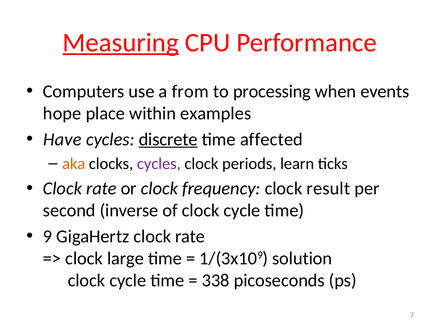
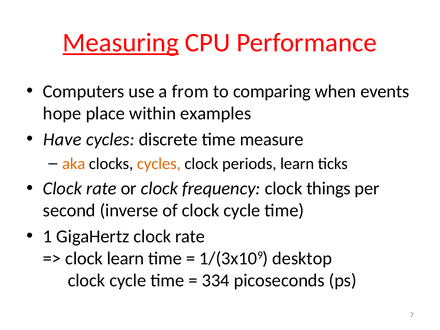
processing: processing -> comparing (272, 91)
discrete underline: present -> none (168, 139)
affected: affected -> measure (272, 139)
cycles colour: purple -> orange (159, 164)
result: result -> things (329, 189)
9: 9 -> 1 (48, 236)
clock large: large -> learn (126, 258)
solution: solution -> desktop (302, 258)
338: 338 -> 334 (216, 280)
